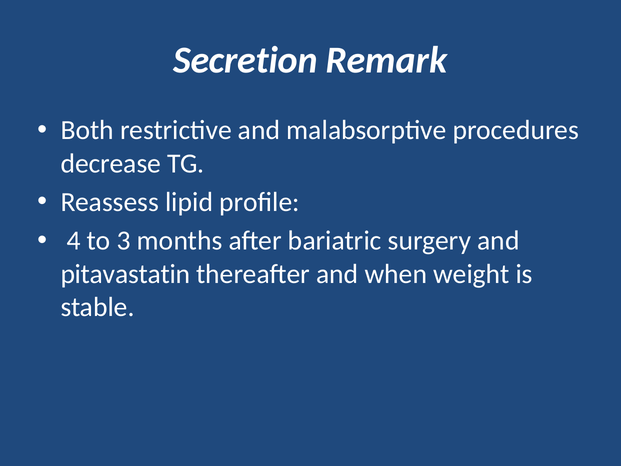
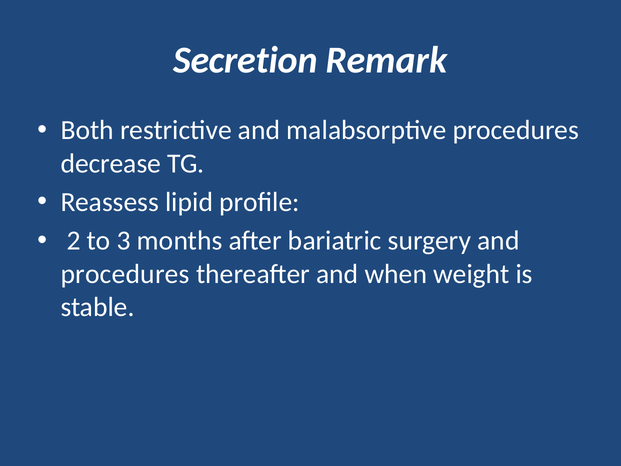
4: 4 -> 2 (74, 241)
pitavastatin: pitavastatin -> procedures (125, 274)
